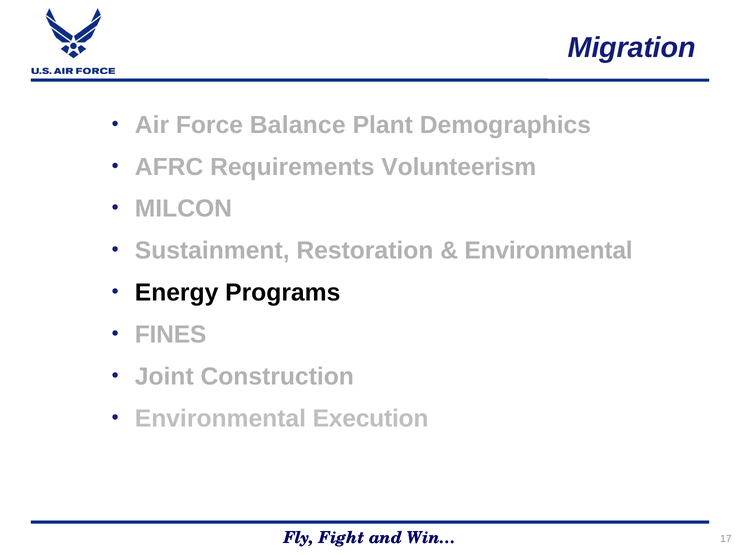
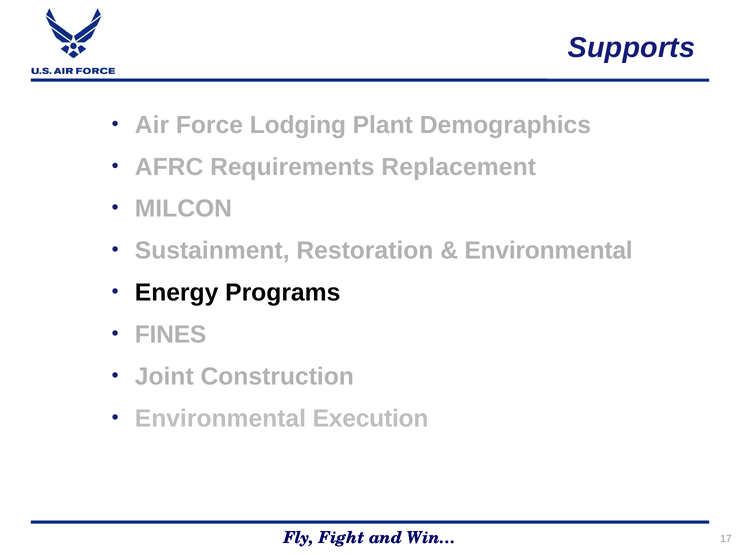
Migration: Migration -> Supports (632, 48)
Balance: Balance -> Lodging (298, 125)
Volunteerism: Volunteerism -> Replacement (459, 167)
